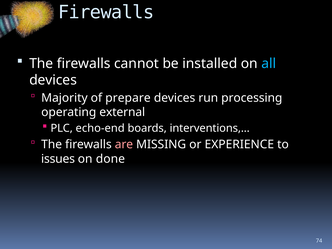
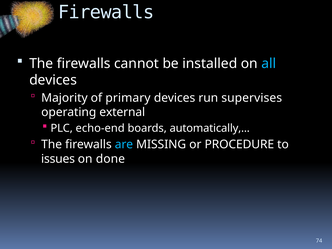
prepare: prepare -> primary (128, 98)
processing: processing -> supervises (252, 98)
interventions: interventions -> automatically (210, 128)
are colour: pink -> light blue (124, 144)
EXPERIENCE: EXPERIENCE -> PROCEDURE (239, 144)
